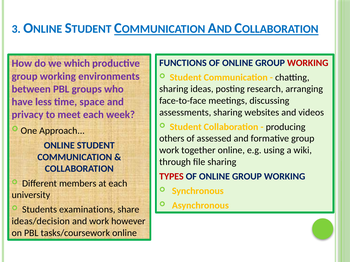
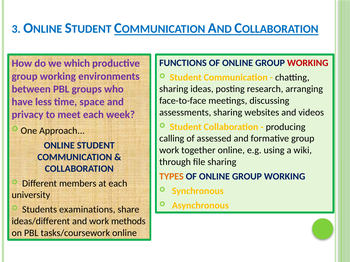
others: others -> calling (172, 139)
TYPES colour: red -> orange (171, 177)
ideas/decision: ideas/decision -> ideas/different (41, 222)
however: however -> methods (128, 222)
